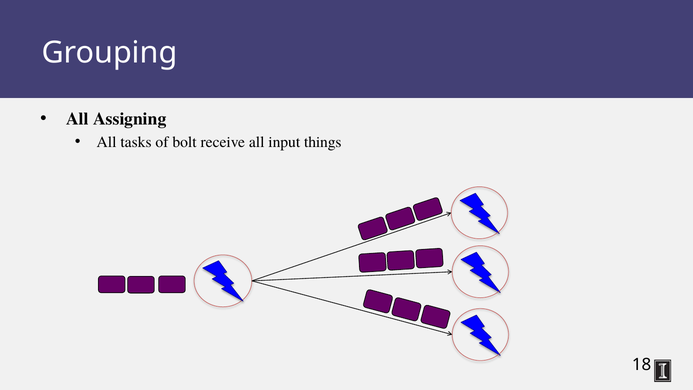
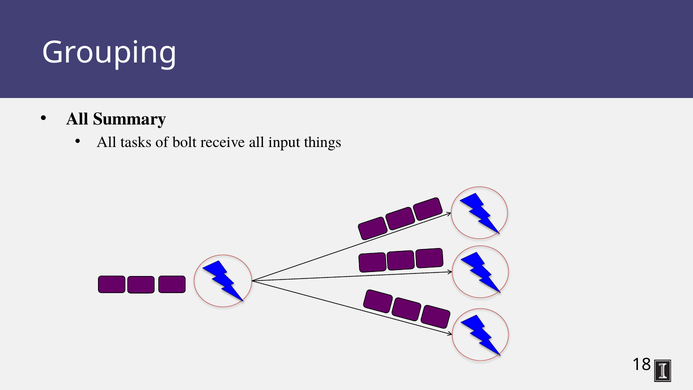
Assigning: Assigning -> Summary (130, 119)
